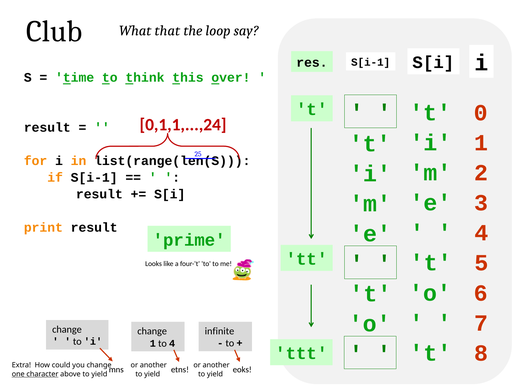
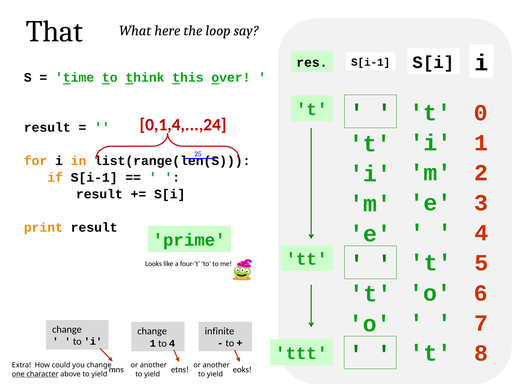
Club: Club -> That (54, 32)
that: that -> here (167, 31)
0,1,1,...,24: 0,1,1,...,24 -> 0,1,4,...,24 (183, 125)
